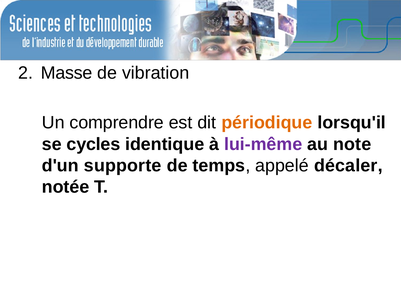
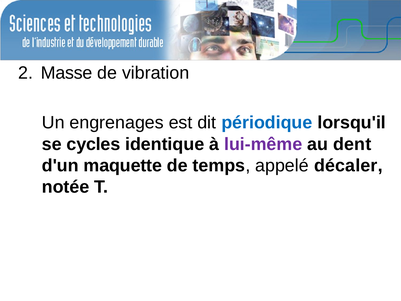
comprendre: comprendre -> engrenages (117, 123)
périodique colour: orange -> blue (267, 123)
note: note -> dent (352, 144)
supporte: supporte -> maquette (123, 165)
